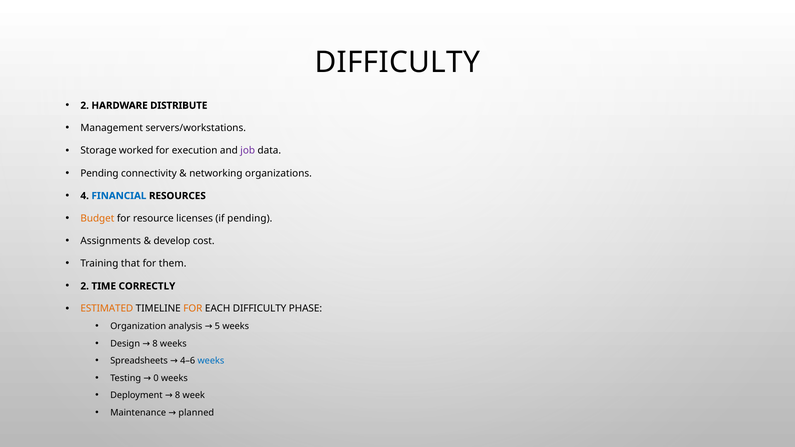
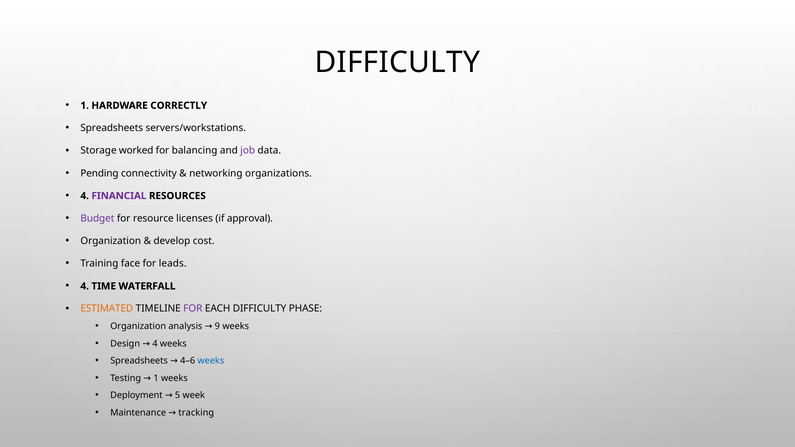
2: 2 -> 1 (85, 106)
DISTRIBUTE: DISTRIBUTE -> CORRECTLY (179, 106)
Management: Management -> Spreadsheets (112, 128)
execution: execution -> balancing (195, 151)
FINANCIAL colour: blue -> purple (119, 196)
Budget colour: orange -> purple (97, 218)
if pending: pending -> approval (250, 218)
Assignments: Assignments -> Organization (111, 241)
that: that -> face (131, 264)
them: them -> leads (173, 264)
2: 2 -> 4 (85, 286)
CORRECTLY: CORRECTLY -> WATERFALL (147, 286)
FOR colour: orange -> purple (193, 309)
5: 5 -> 9 (217, 327)
Design 8: 8 -> 4 (155, 344)
Testing 0: 0 -> 1 (156, 378)
Deployment 8: 8 -> 5 (178, 396)
planned: planned -> tracking (196, 413)
